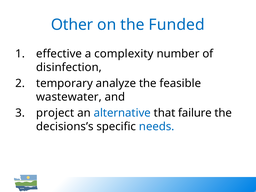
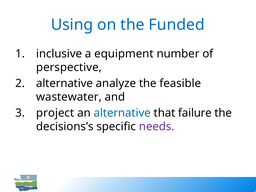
Other: Other -> Using (72, 25)
effective: effective -> inclusive (59, 54)
complexity: complexity -> equipment (124, 54)
disinfection: disinfection -> perspective (69, 67)
temporary: temporary -> alternative (65, 83)
needs colour: blue -> purple (157, 127)
